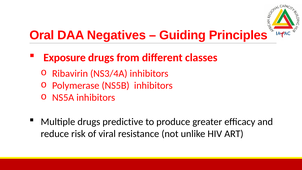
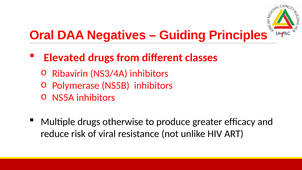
Exposure: Exposure -> Elevated (64, 58)
predictive: predictive -> otherwise (123, 122)
